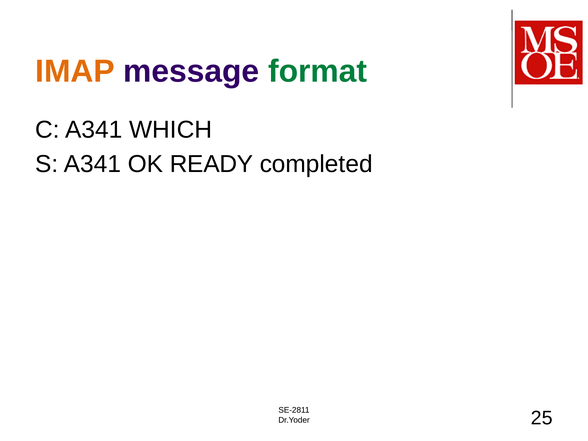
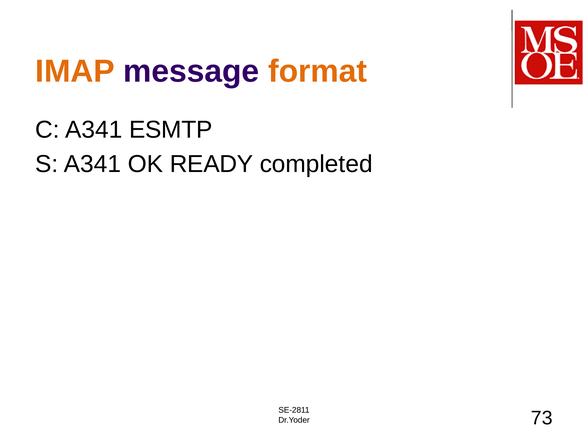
format colour: green -> orange (318, 71)
WHICH: WHICH -> ESMTP (171, 130)
25: 25 -> 73 (542, 418)
